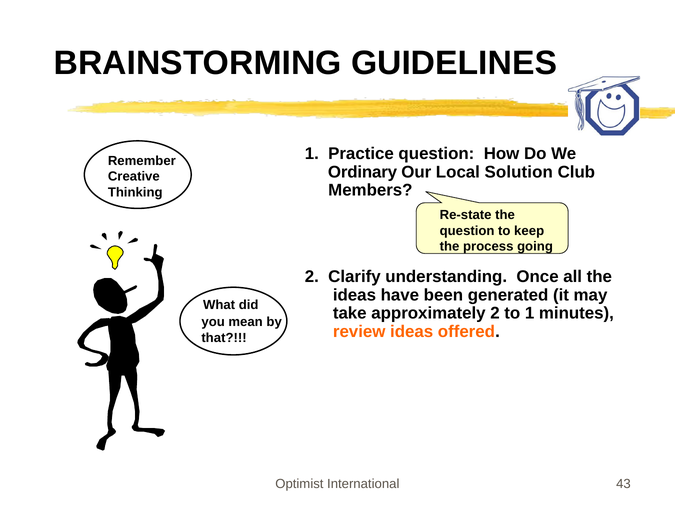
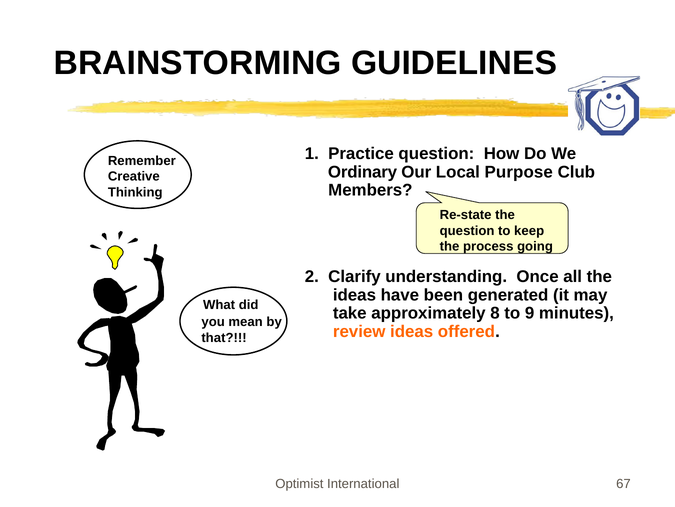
Solution: Solution -> Purpose (519, 172)
approximately 2: 2 -> 8 (495, 313)
to 1: 1 -> 9 (530, 313)
43: 43 -> 67 (623, 483)
